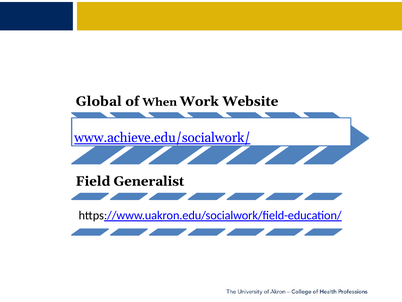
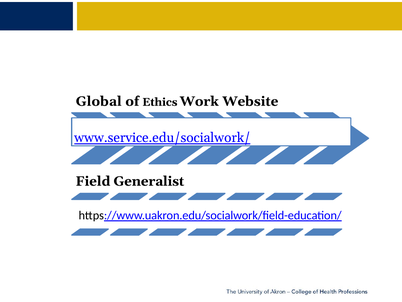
When: When -> Ethics (160, 102)
www.achieve.edu/socialwork/: www.achieve.edu/socialwork/ -> www.service.edu/socialwork/ (162, 138)
